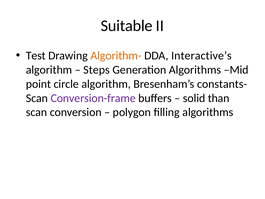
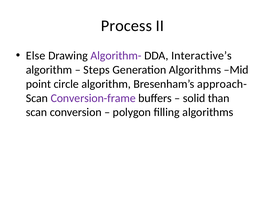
Suitable: Suitable -> Process (126, 26)
Test: Test -> Else (36, 56)
Algorithm- colour: orange -> purple (116, 56)
constants-: constants- -> approach- (222, 84)
